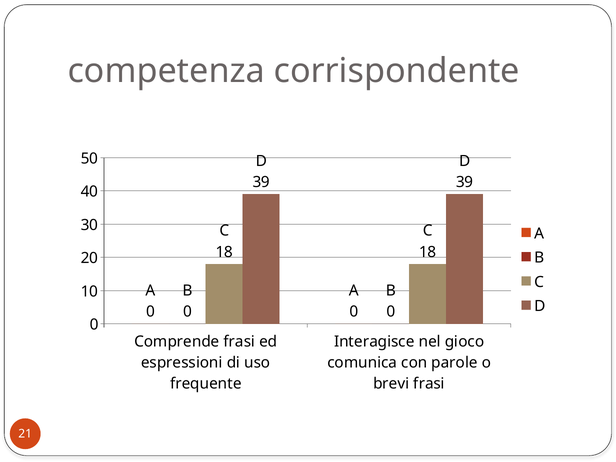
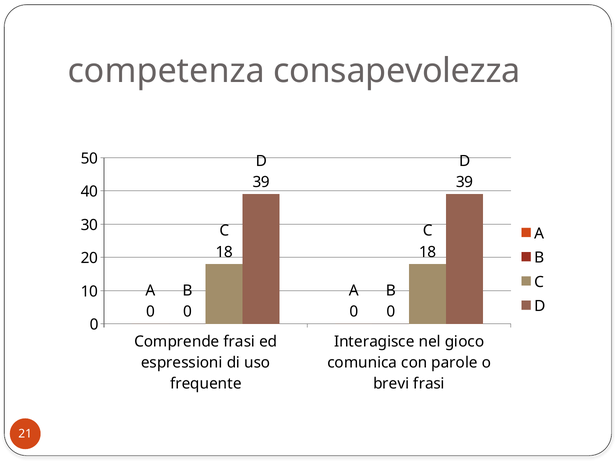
corrispondente: corrispondente -> consapevolezza (397, 71)
